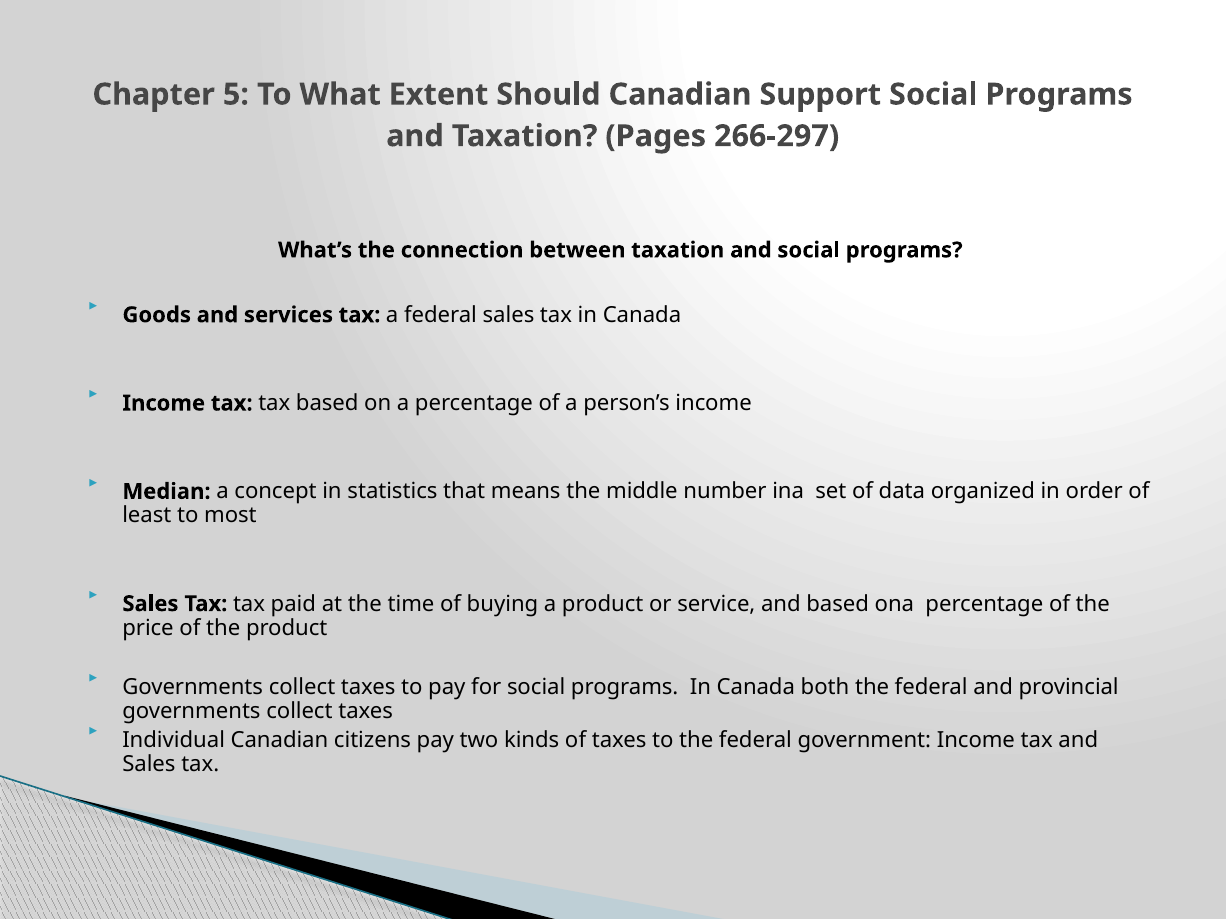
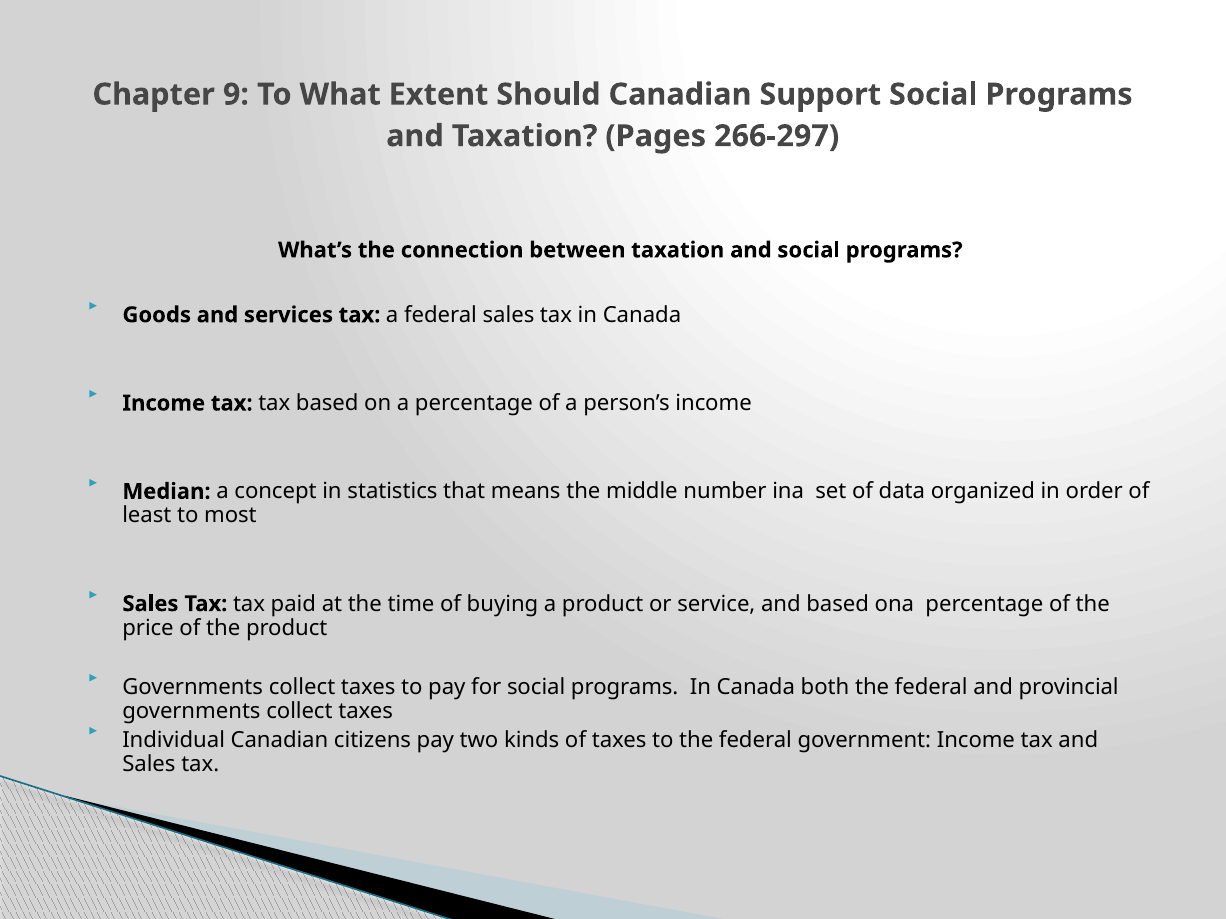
5: 5 -> 9 (236, 94)
